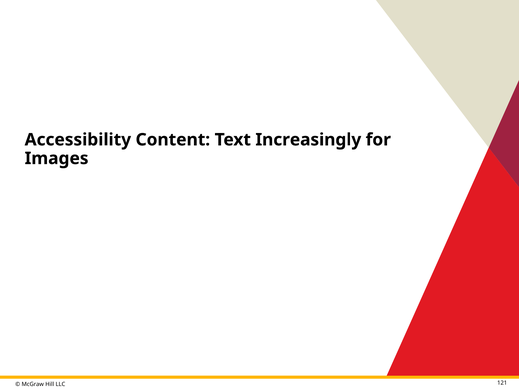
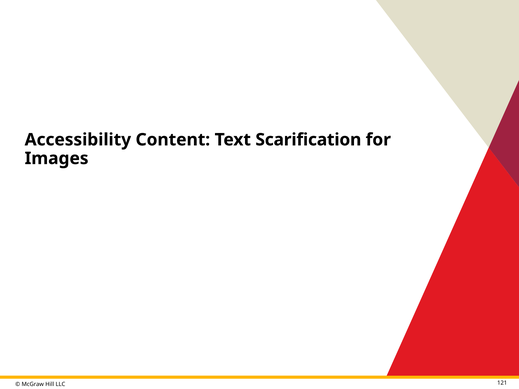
Increasingly: Increasingly -> Scarification (308, 140)
